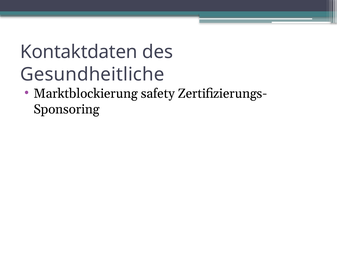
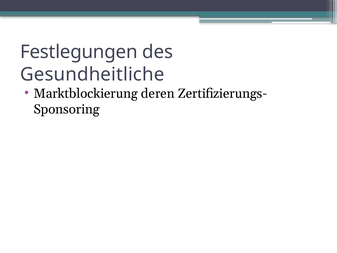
Kontaktdaten: Kontaktdaten -> Festlegungen (79, 52)
safety: safety -> deren (158, 93)
